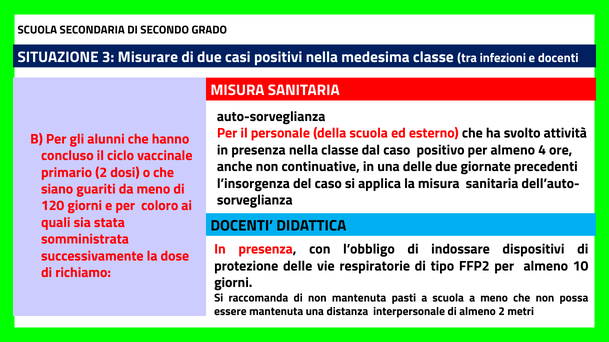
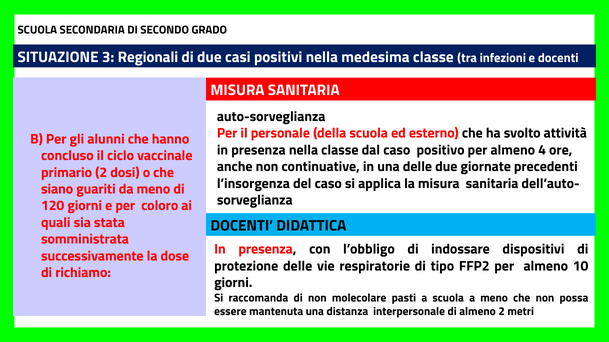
Misurare: Misurare -> Regionali (148, 57)
non mantenuta: mantenuta -> molecolare (359, 298)
